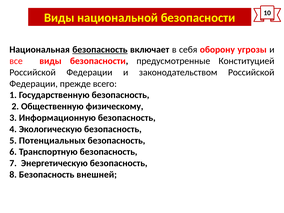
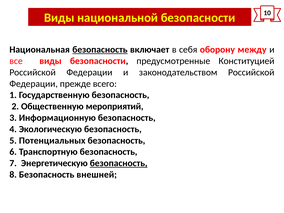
угрозы: угрозы -> между (252, 50)
физическому: физическому -> мероприятий (115, 106)
безопасность underline: none -> present (119, 163)
